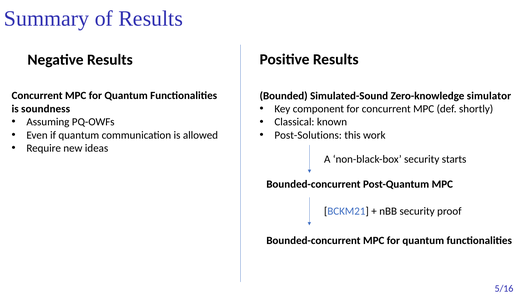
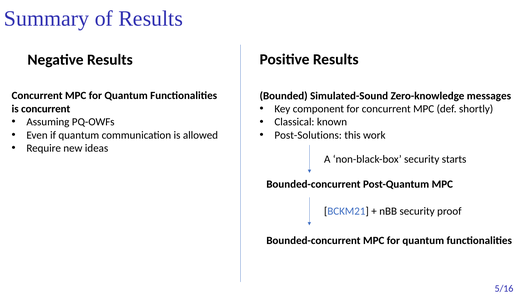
simulator: simulator -> messages (489, 96)
is soundness: soundness -> concurrent (46, 109)
